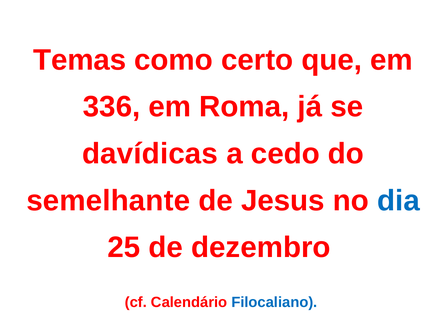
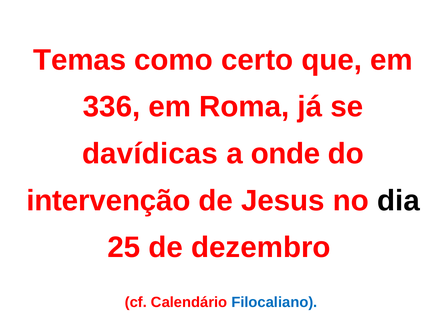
cedo: cedo -> onde (286, 153)
semelhante: semelhante -> intervenção (108, 200)
dia colour: blue -> black (398, 200)
